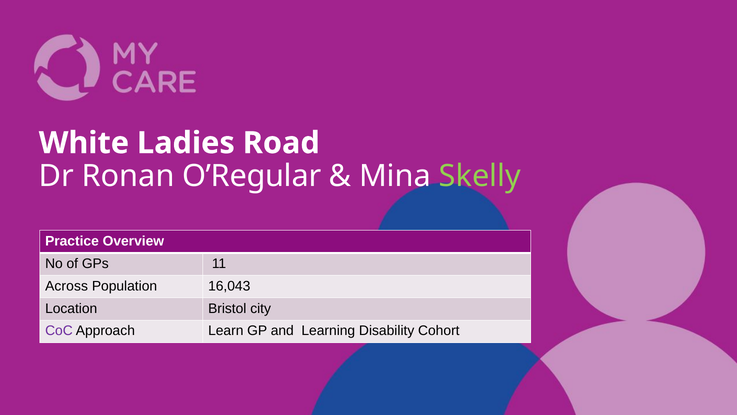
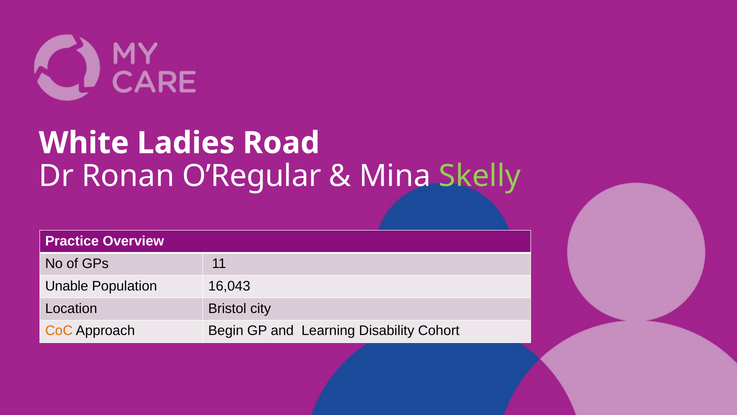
Across: Across -> Unable (67, 286)
CoC colour: purple -> orange (59, 331)
Learn: Learn -> Begin (226, 331)
